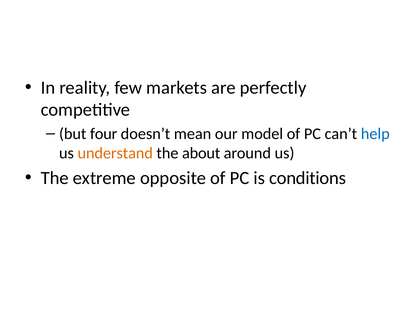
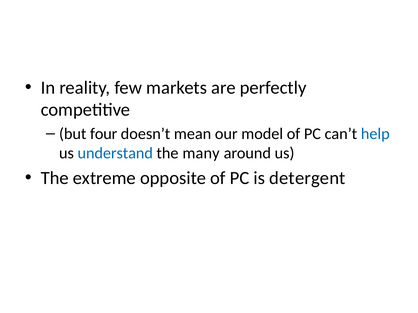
understand colour: orange -> blue (115, 154)
about: about -> many (201, 154)
conditions: conditions -> detergent (307, 178)
